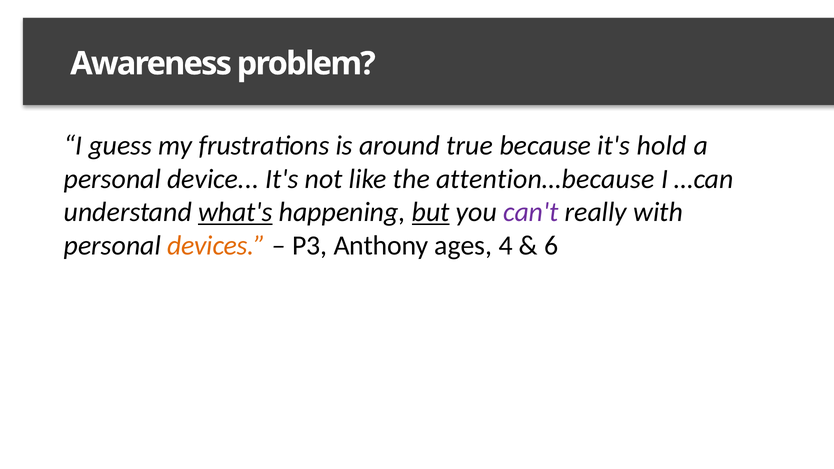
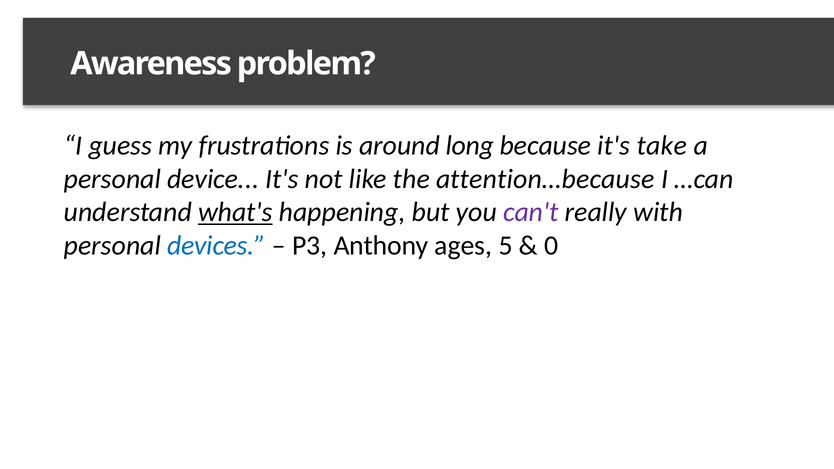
true: true -> long (470, 146)
hold: hold -> take (662, 146)
but underline: present -> none (431, 212)
devices colour: orange -> blue (217, 246)
4: 4 -> 5 (506, 246)
6: 6 -> 0 (551, 246)
